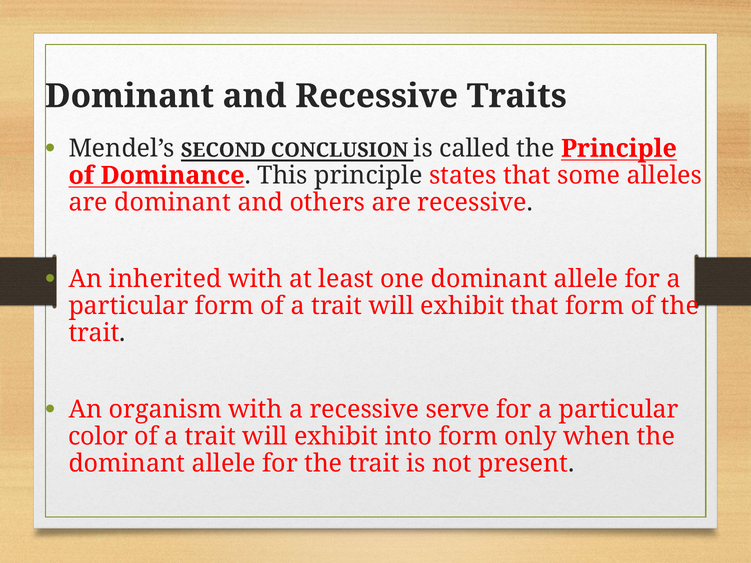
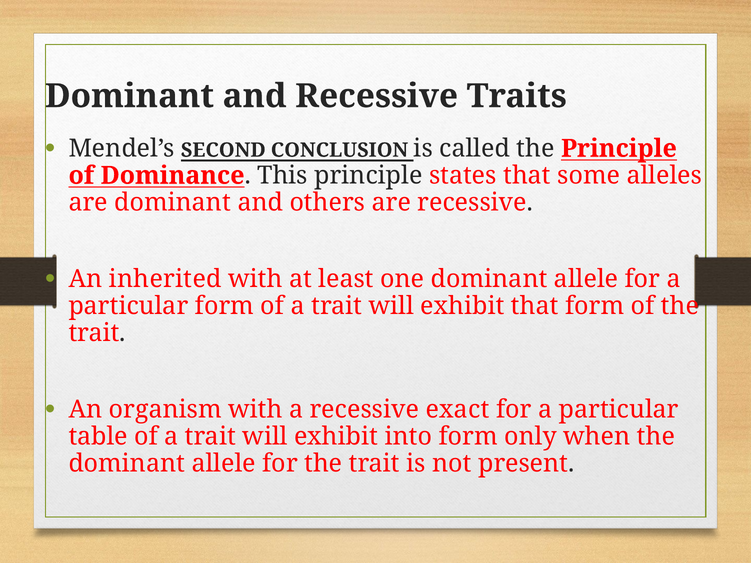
serve: serve -> exact (457, 410)
color: color -> table (98, 437)
